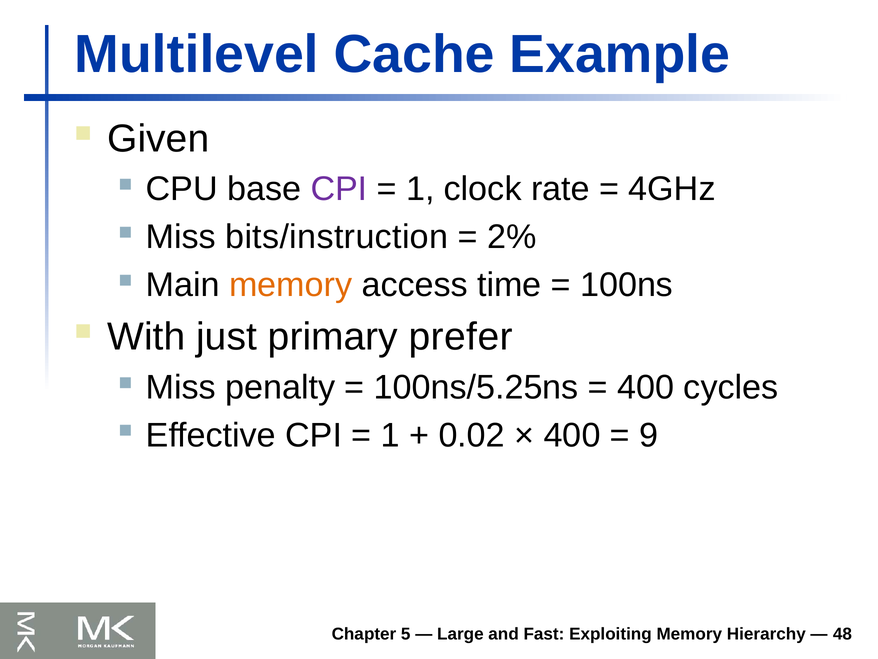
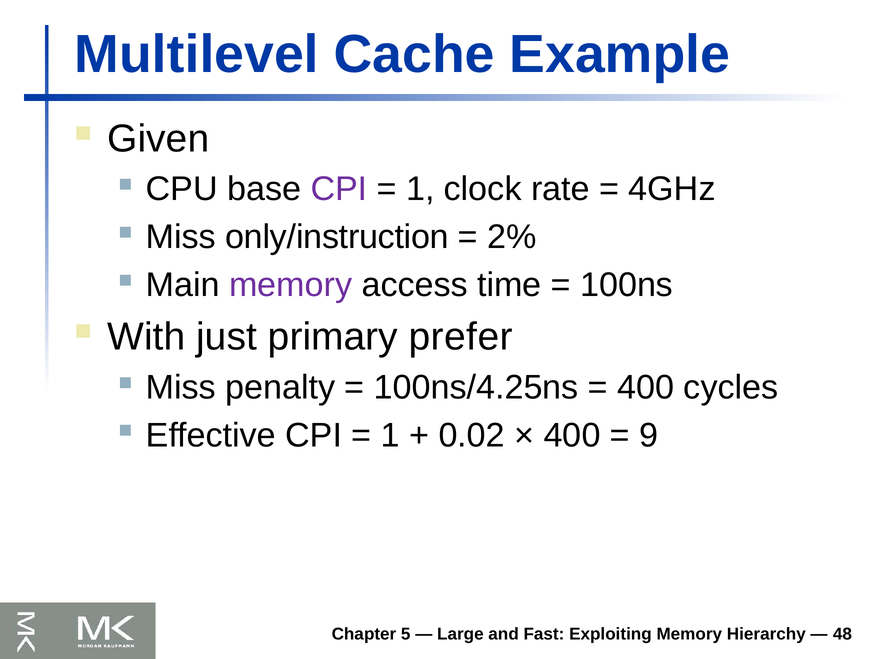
bits/instruction: bits/instruction -> only/instruction (337, 237)
memory colour: orange -> purple (291, 285)
100ns/5.25ns: 100ns/5.25ns -> 100ns/4.25ns (476, 387)
